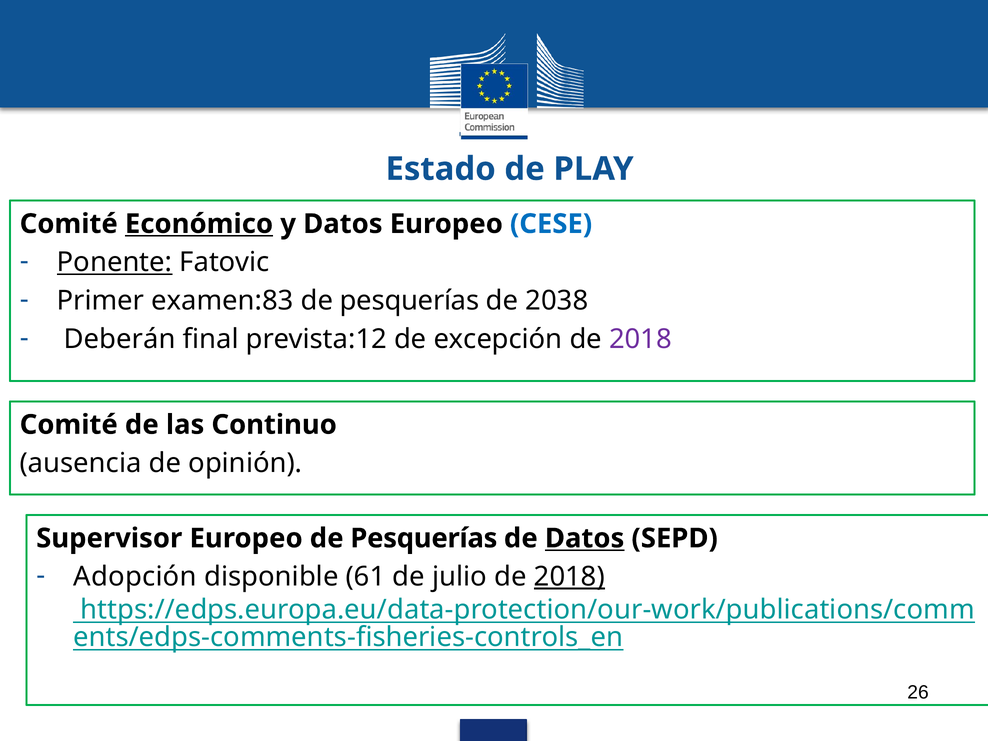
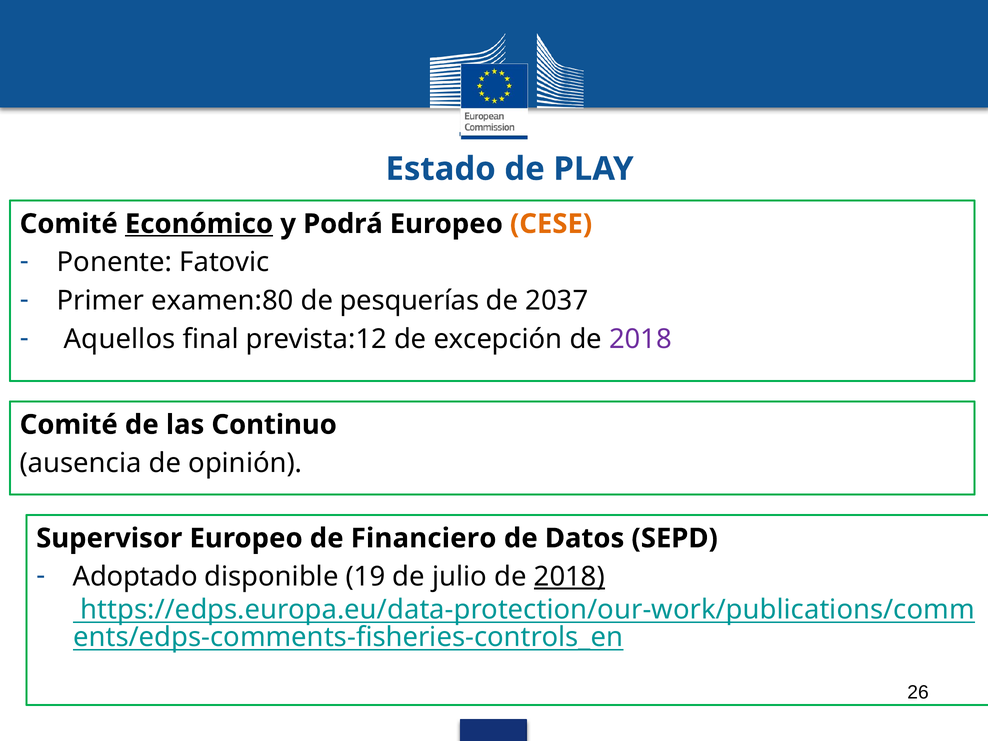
y Datos: Datos -> Podrá (343, 224)
CESE colour: blue -> orange (551, 224)
Ponente underline: present -> none (115, 262)
examen:83: examen:83 -> examen:80 (222, 301)
2038: 2038 -> 2037 (557, 301)
Deberán: Deberán -> Aquellos (120, 339)
Europeo de Pesquerías: Pesquerías -> Financiero (424, 538)
Datos underline: present -> none (585, 538)
Adopción: Adopción -> Adoptado (135, 577)
61: 61 -> 19 (366, 577)
